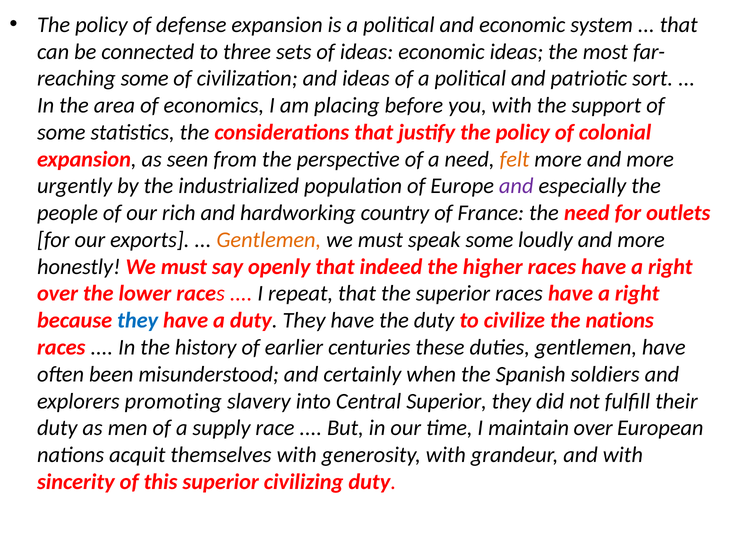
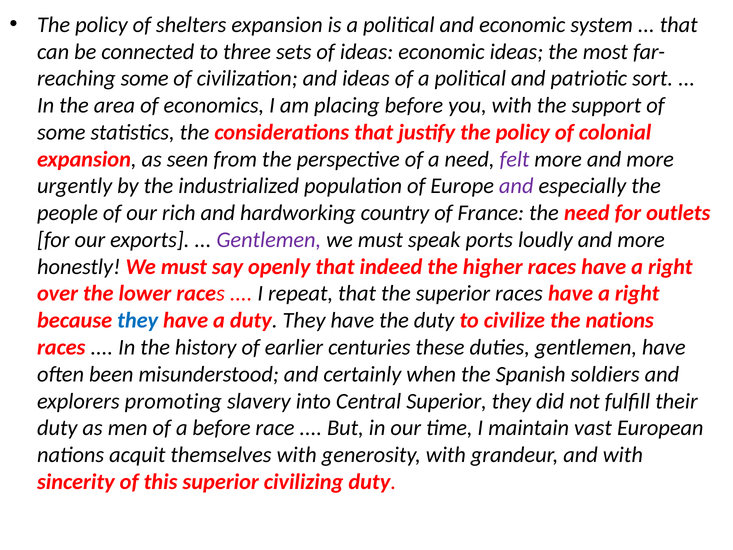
defense: defense -> shelters (191, 25)
felt colour: orange -> purple (514, 159)
Gentlemen colour: orange -> purple (269, 240)
speak some: some -> ports (489, 240)
a supply: supply -> before (222, 428)
maintain over: over -> vast (593, 428)
